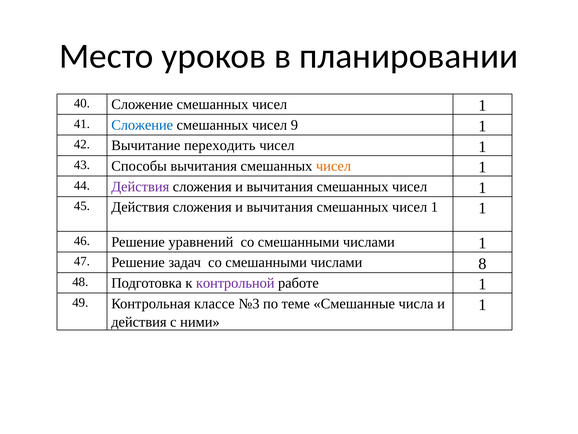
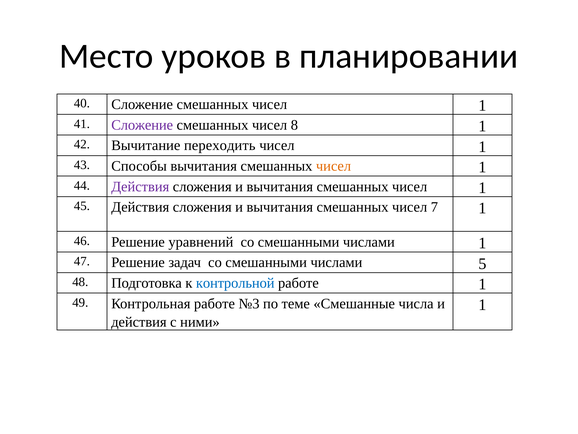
Сложение colour: blue -> purple (142, 125)
9: 9 -> 8 (294, 125)
1: 1 -> 7 (434, 207)
8: 8 -> 5 (482, 263)
контрольной colour: purple -> blue (235, 283)
Контрольная классе: классе -> работе (214, 303)
